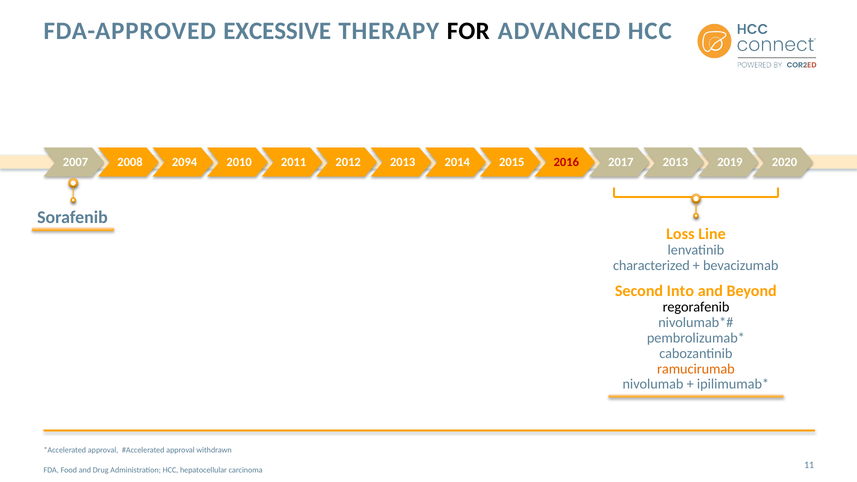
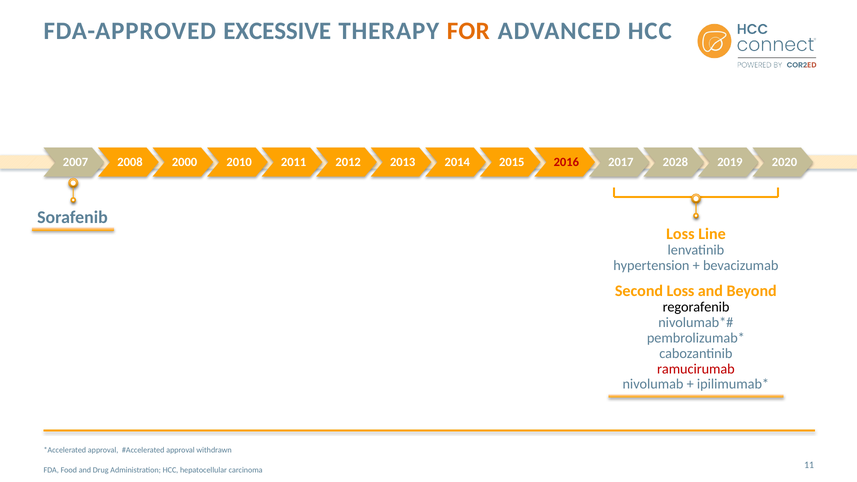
FOR colour: black -> orange (468, 31)
2094: 2094 -> 2000 (185, 162)
2017 2013: 2013 -> 2028 (675, 162)
characterized: characterized -> hypertension (651, 266)
Second Into: Into -> Loss (680, 291)
ramucirumab colour: orange -> red (696, 369)
